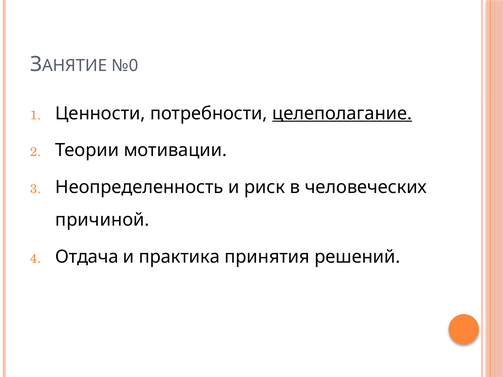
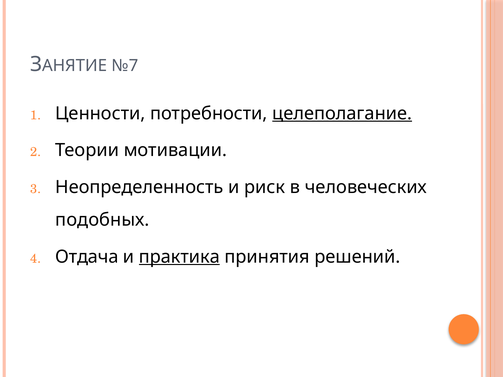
№0: №0 -> №7 (125, 66)
причиной: причиной -> подобных (102, 220)
практика underline: none -> present (179, 257)
